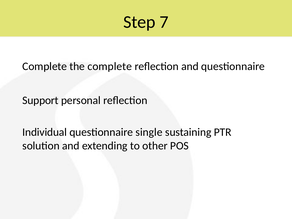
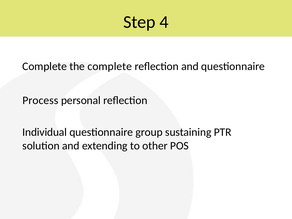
7: 7 -> 4 (164, 22)
Support: Support -> Process (40, 100)
single: single -> group (149, 132)
